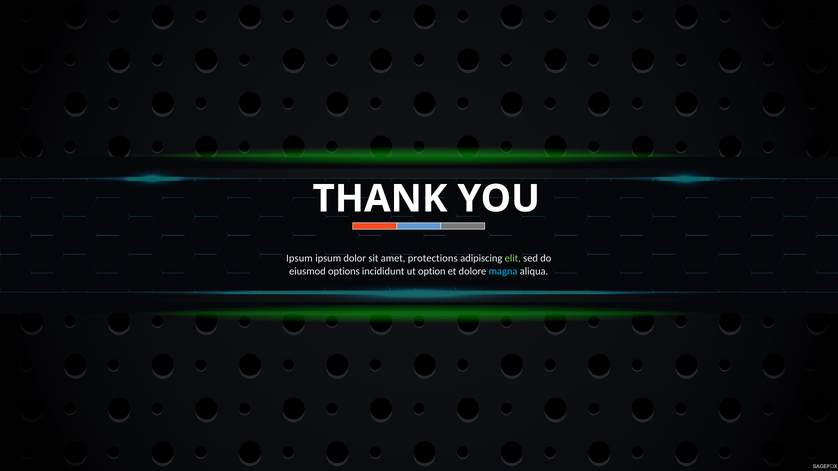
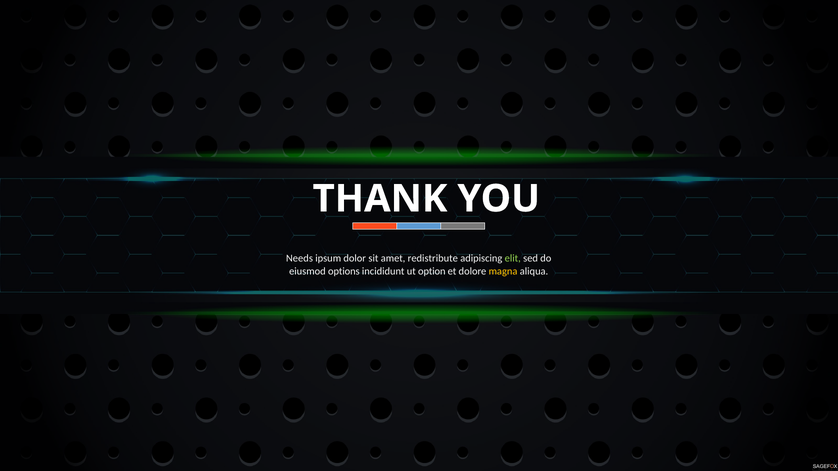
Ipsum: Ipsum -> Needs (300, 259)
protections: protections -> redistribute (433, 259)
magna colour: light blue -> yellow (503, 271)
